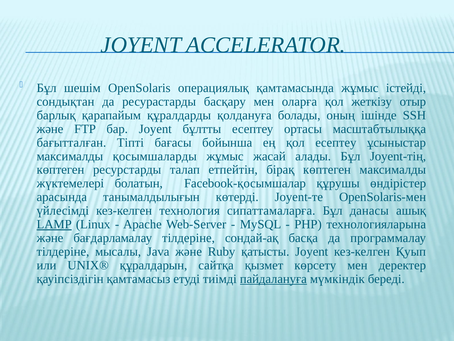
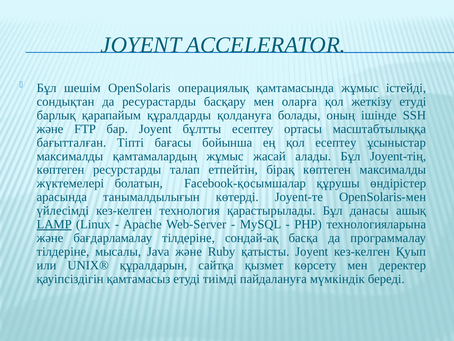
жеткізу отыр: отыр -> етуді (413, 101)
қосымшаларды: қосымшаларды -> қамтамалардың (155, 156)
сипаттамаларға: сипаттамаларға -> қарастырылады (271, 210)
пайдалануға underline: present -> none (273, 279)
